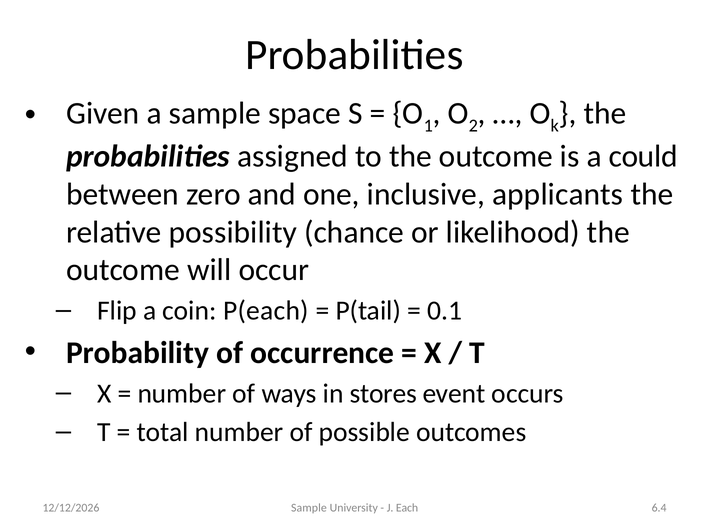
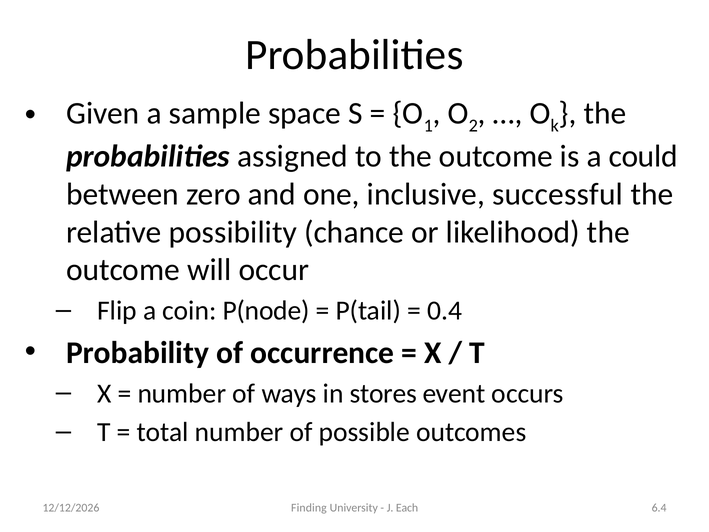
applicants: applicants -> successful (558, 194)
P(each: P(each -> P(node (266, 311)
0.1: 0.1 -> 0.4 (445, 311)
Sample: Sample -> Finding (309, 508)
